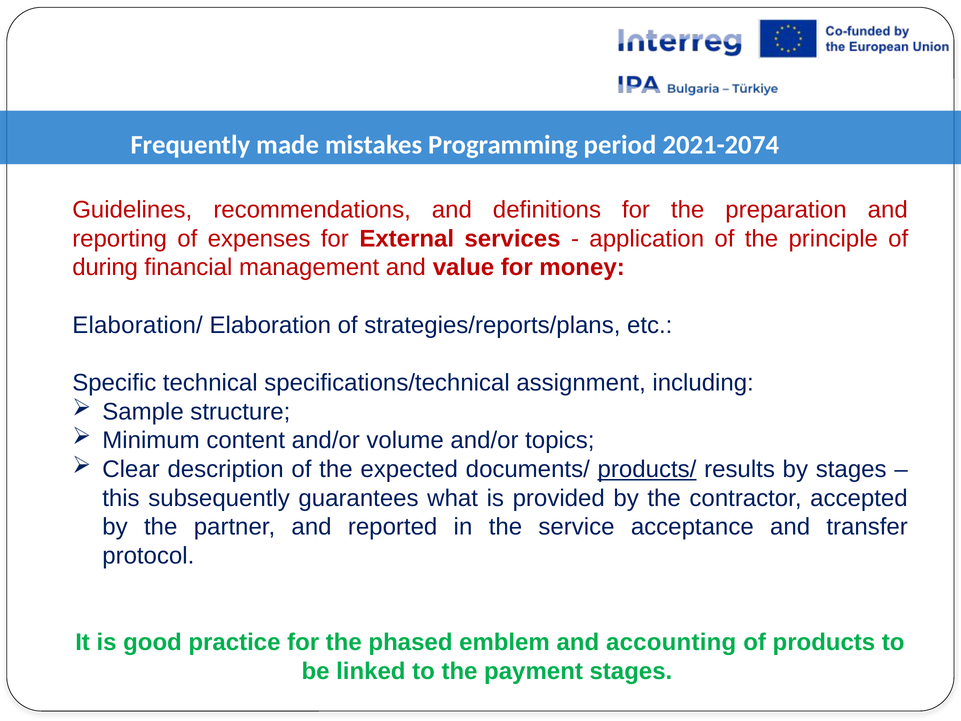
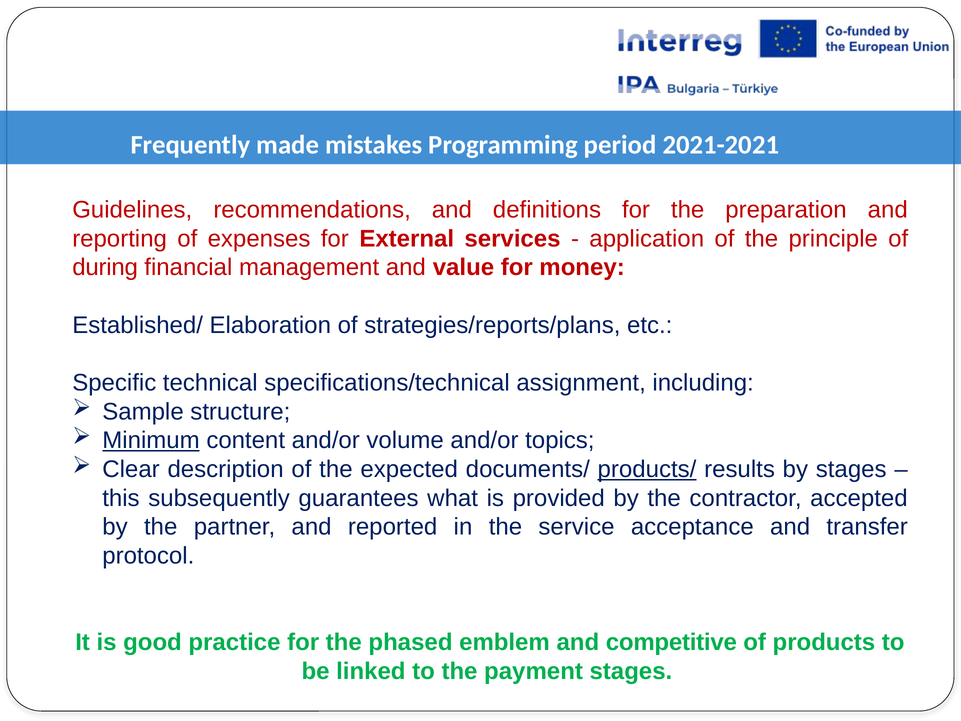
2021-2074: 2021-2074 -> 2021-2021 (721, 145)
Elaboration/: Elaboration/ -> Established/ (138, 325)
Minimum underline: none -> present (151, 440)
accounting: accounting -> competitive (671, 642)
